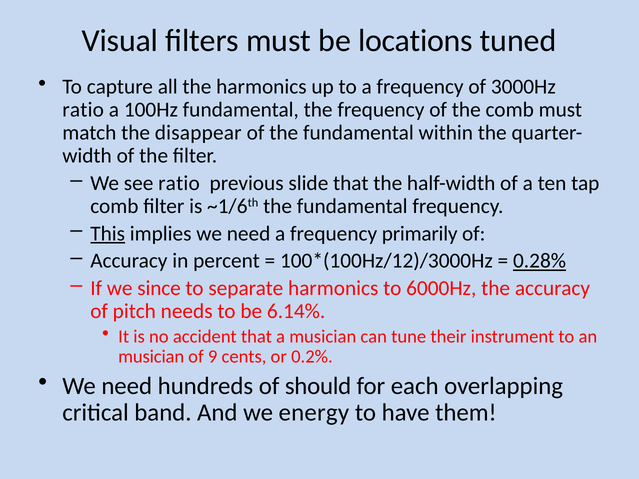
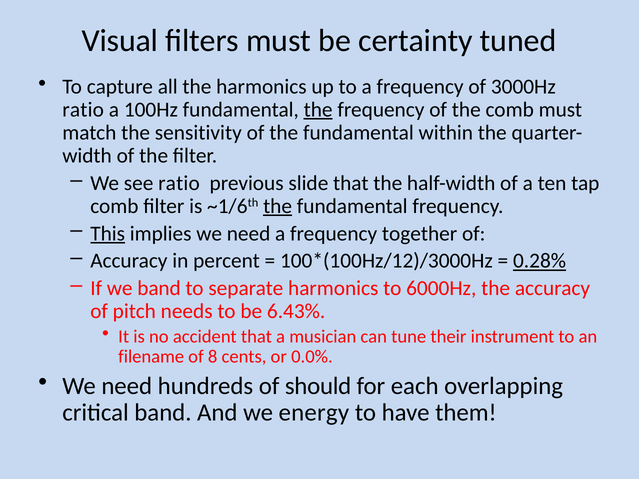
locations: locations -> certainty (415, 41)
the underline: none -> present (318, 110)
disappear: disappear -> sensitivity (198, 133)
the underline: none -> present (278, 206)
primarily: primarily -> together (420, 234)
we since: since -> band (159, 289)
6.14%: 6.14% -> 6.43% (296, 312)
musician: musician -> filename (151, 357)
9: 9 -> 8 (213, 357)
0.2%: 0.2% -> 0.0% (312, 357)
